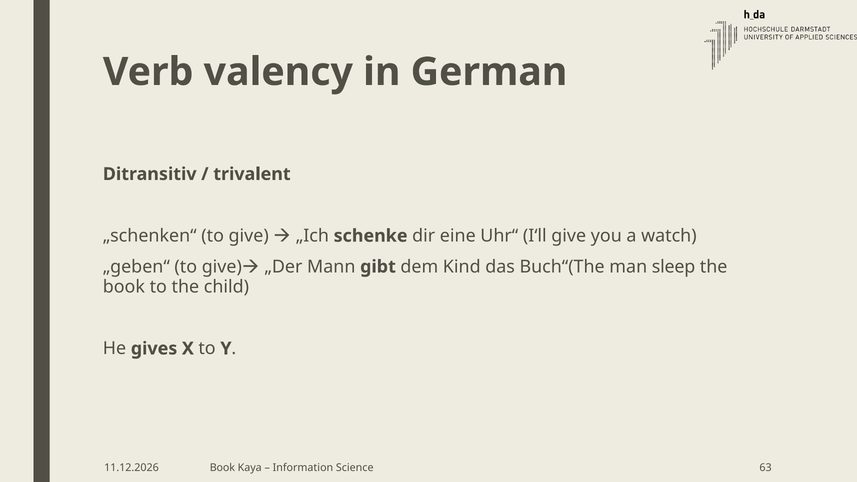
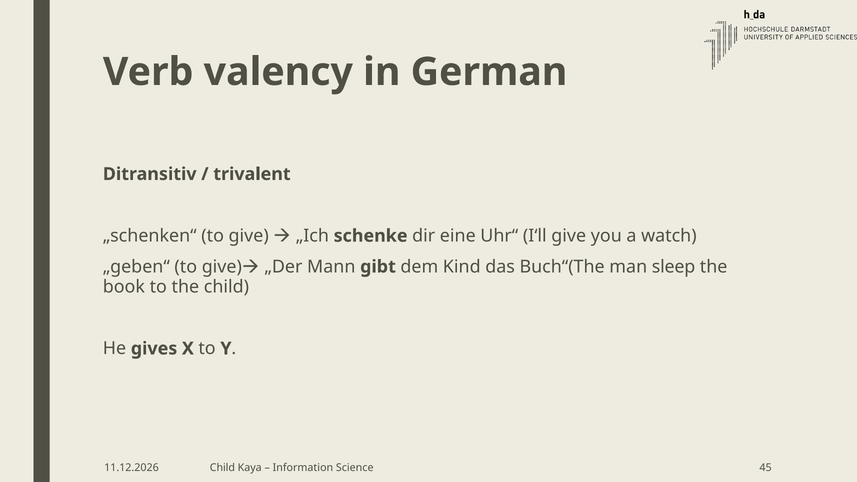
Book: Book -> Child (222, 468)
63: 63 -> 45 (766, 468)
